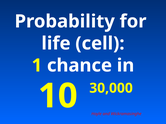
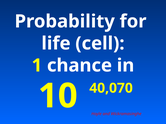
30,000: 30,000 -> 40,070 (111, 88)
